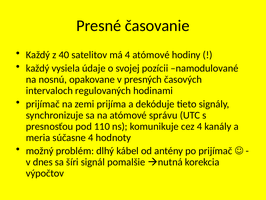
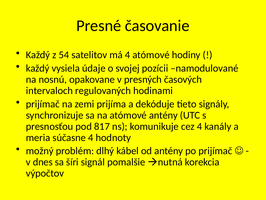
40: 40 -> 54 (64, 55)
atómové správu: správu -> antény (163, 115)
110: 110 -> 817 (102, 126)
